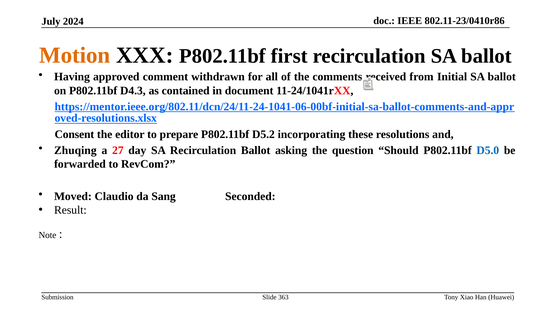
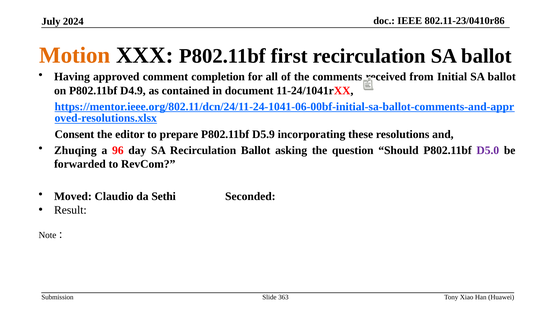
withdrawn: withdrawn -> completion (218, 77)
D4.3: D4.3 -> D4.9 (133, 91)
D5.2: D5.2 -> D5.9 (263, 134)
27: 27 -> 96 (118, 150)
D5.0 colour: blue -> purple (488, 150)
Sang: Sang -> Sethi (164, 196)
